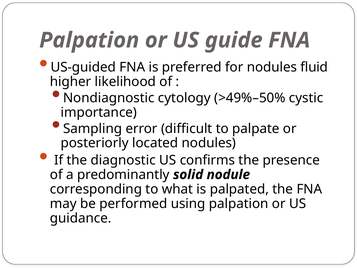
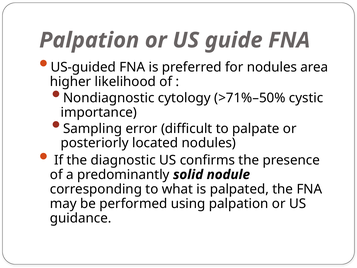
fluid: fluid -> area (314, 67)
>49%–50%: >49%–50% -> >71%–50% (250, 98)
